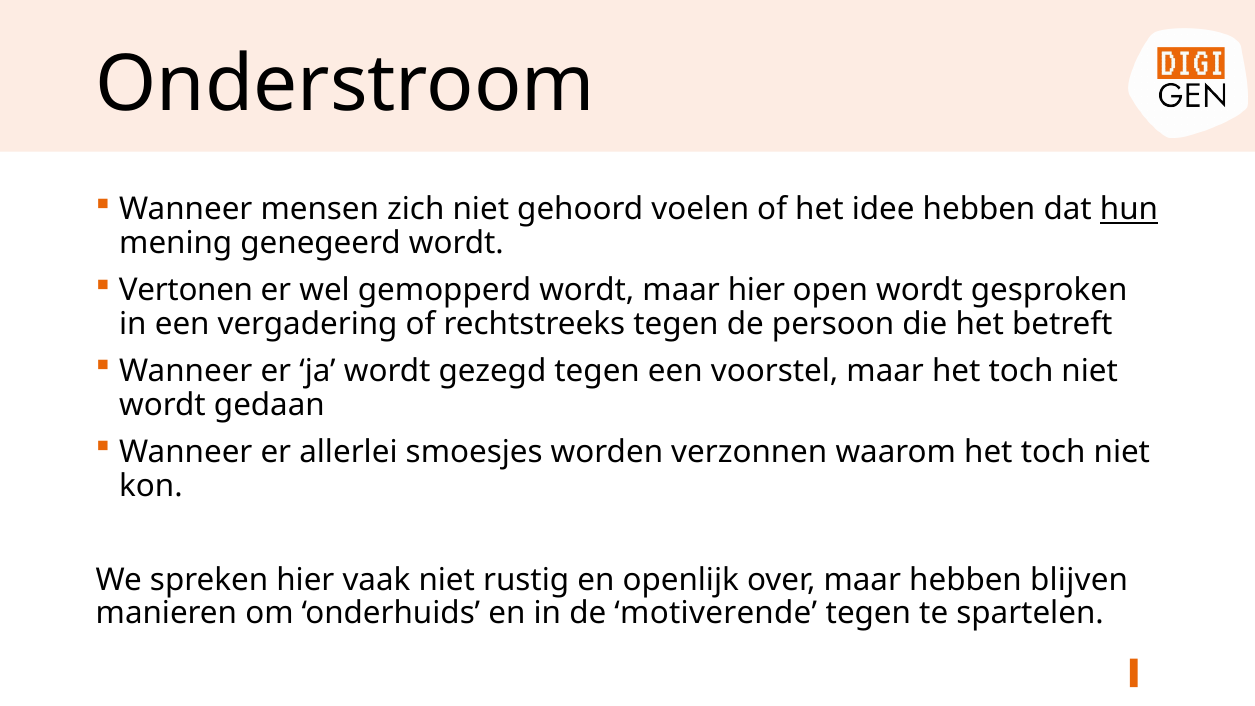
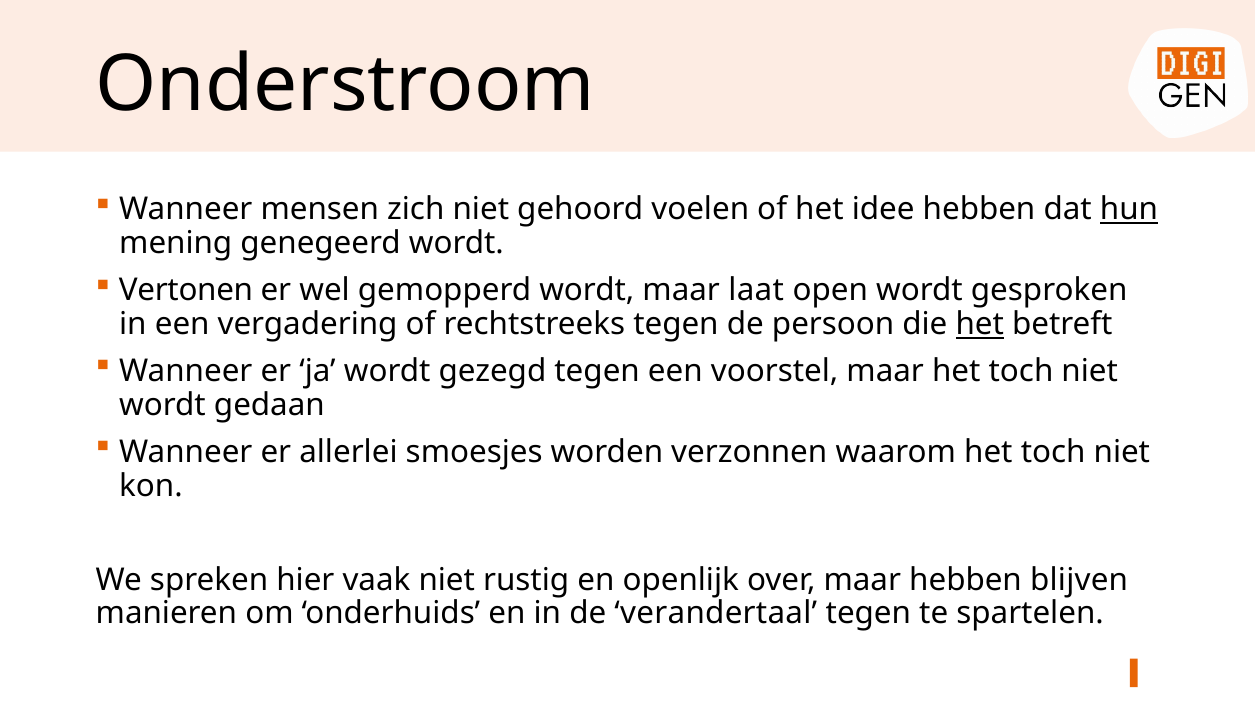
maar hier: hier -> laat (756, 290)
het underline: none -> present (980, 324)
motiverende: motiverende -> verandertaal (716, 613)
